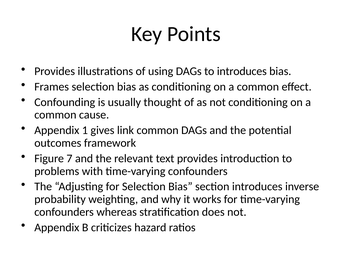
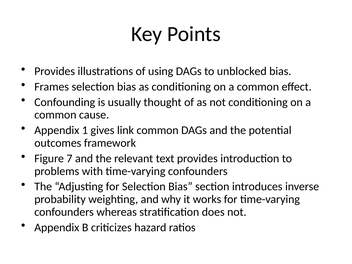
to introduces: introduces -> unblocked (242, 71)
